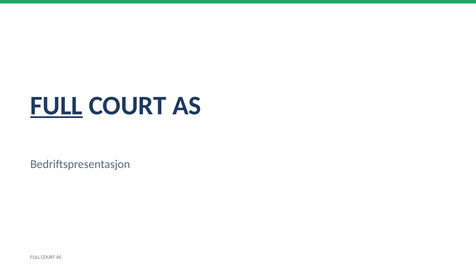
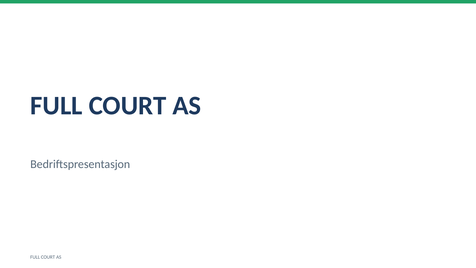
FULL underline: present -> none (56, 106)
